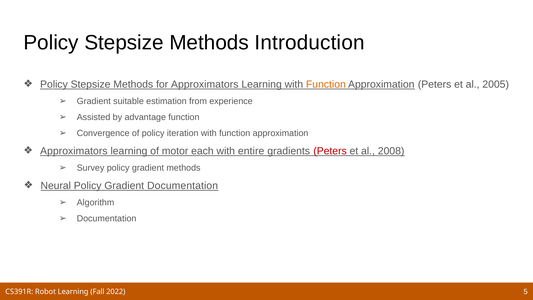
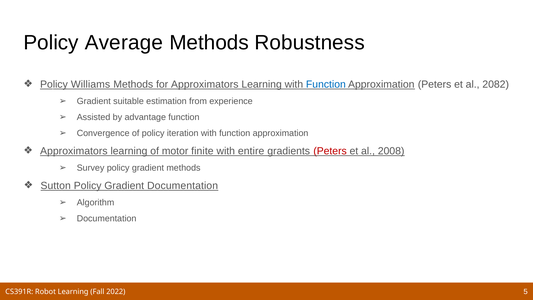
Stepsize: Stepsize -> Average (124, 43)
Introduction: Introduction -> Robustness (310, 43)
Stepsize: Stepsize -> Williams (91, 84)
Function colour: orange -> blue (326, 84)
2005: 2005 -> 2082 (496, 84)
each: each -> finite (202, 151)
Neural: Neural -> Sutton (56, 186)
